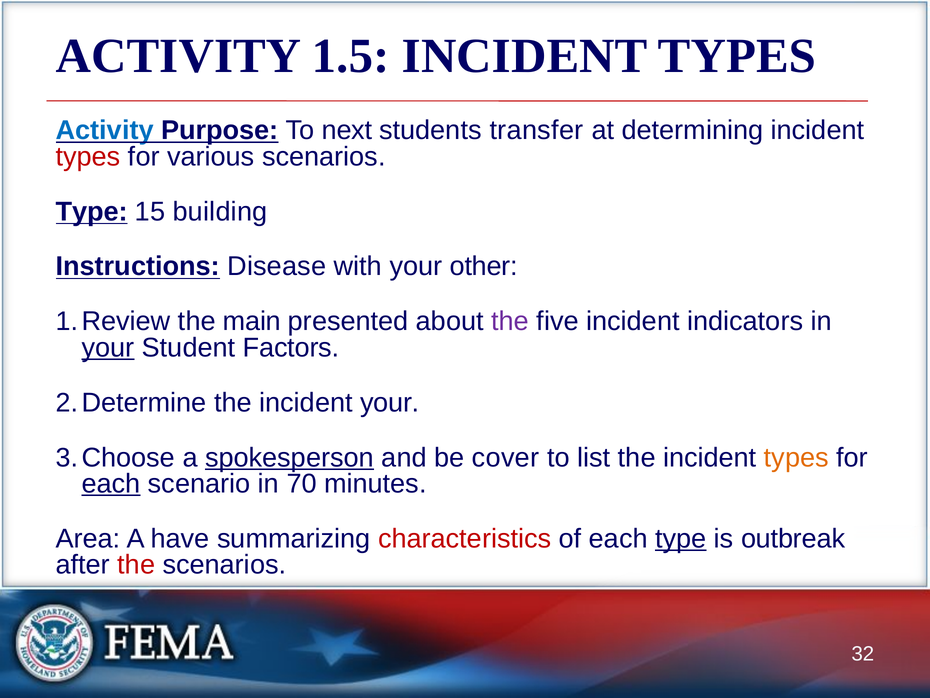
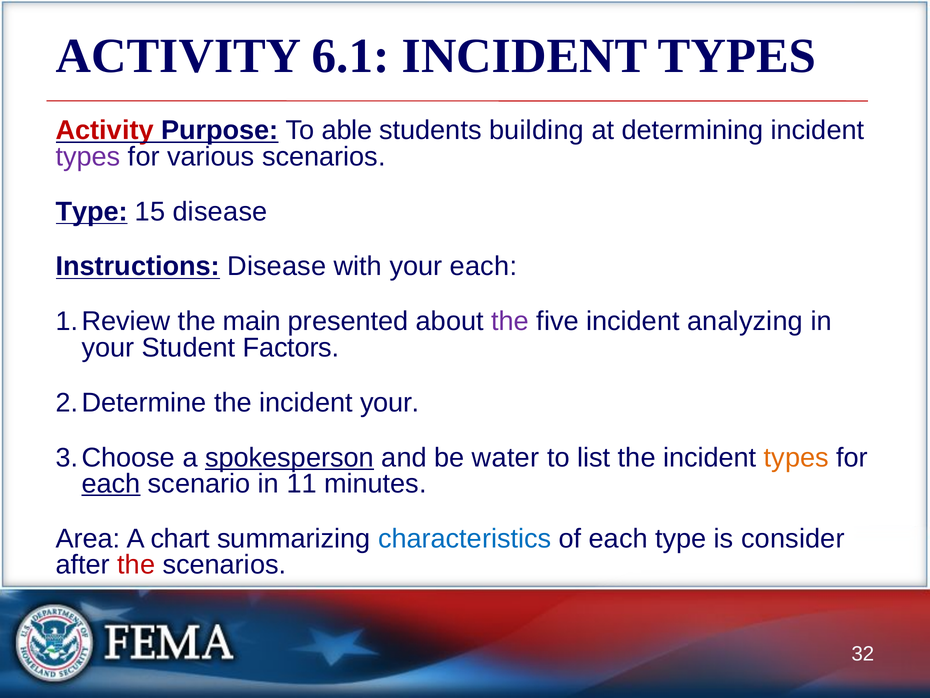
1.5: 1.5 -> 6.1 (351, 56)
Activity colour: blue -> red (105, 130)
next: next -> able (347, 130)
transfer: transfer -> building (537, 130)
types colour: red -> purple (88, 156)
15 building: building -> disease (220, 211)
your other: other -> each (483, 266)
indicators: indicators -> analyzing (745, 321)
your underline: present -> none (108, 347)
cover: cover -> water (506, 457)
70: 70 -> 11 (302, 483)
have: have -> chart (180, 538)
characteristics colour: red -> blue (465, 538)
type underline: present -> none (681, 538)
outbreak: outbreak -> consider (793, 538)
